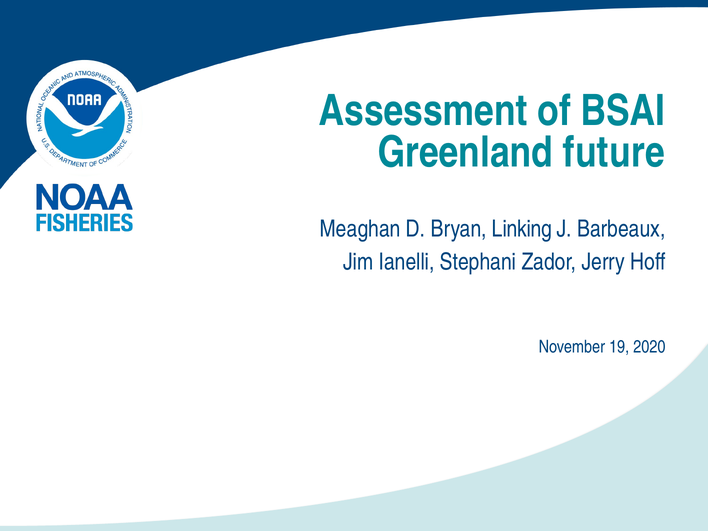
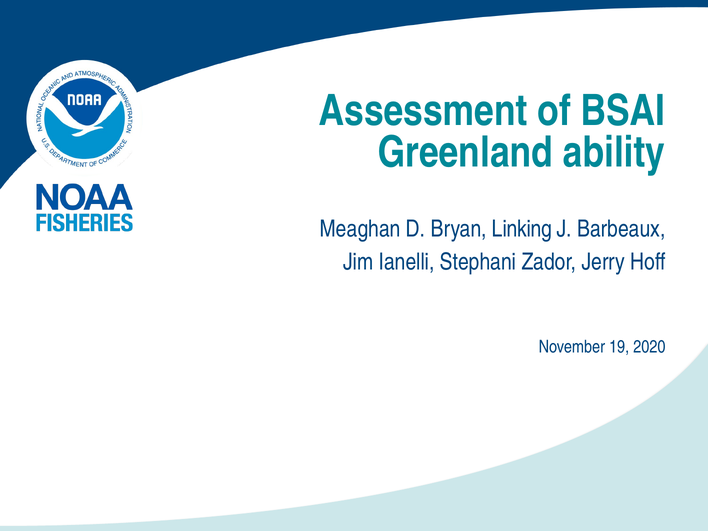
future: future -> ability (614, 152)
